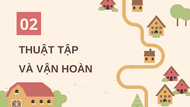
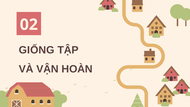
THUẬT: THUẬT -> GIỐNG (37, 50)
